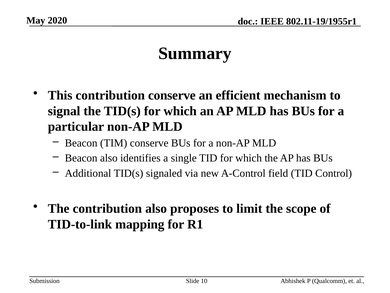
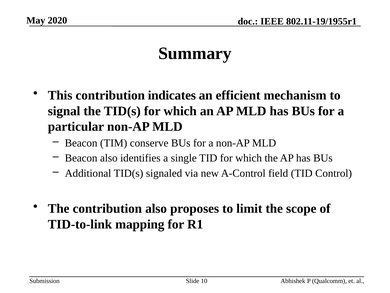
contribution conserve: conserve -> indicates (172, 95)
